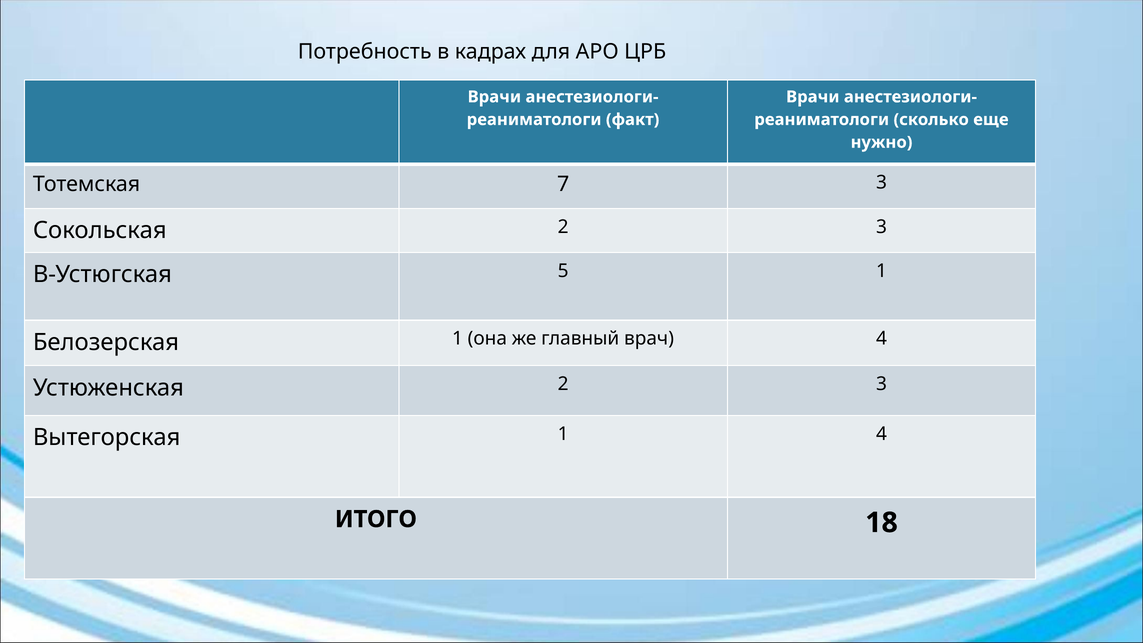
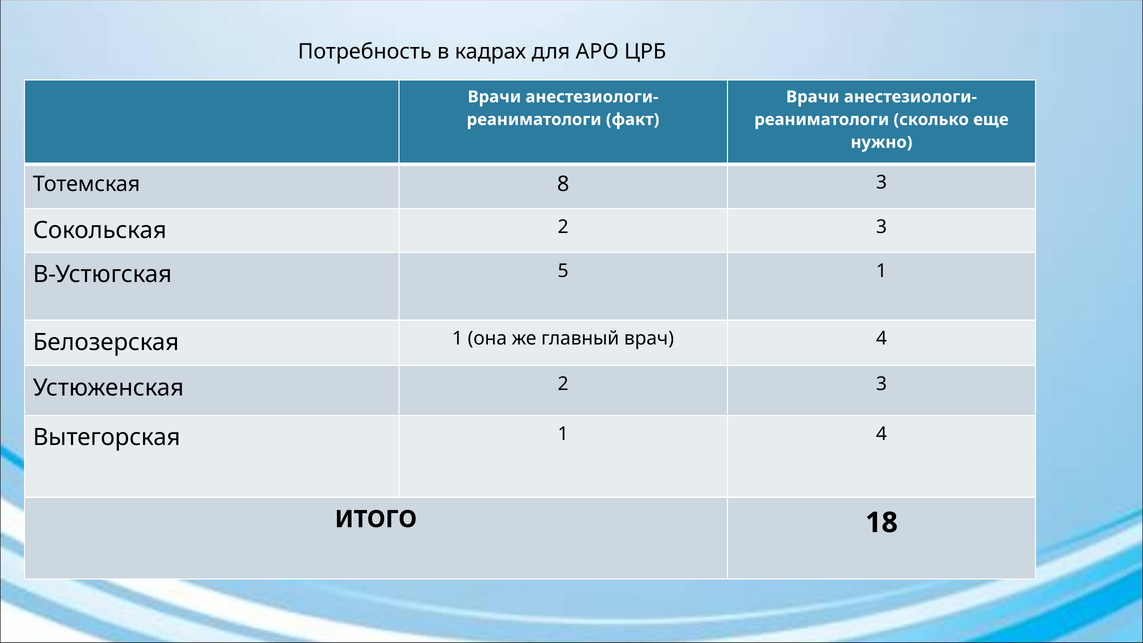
7: 7 -> 8 (563, 184)
